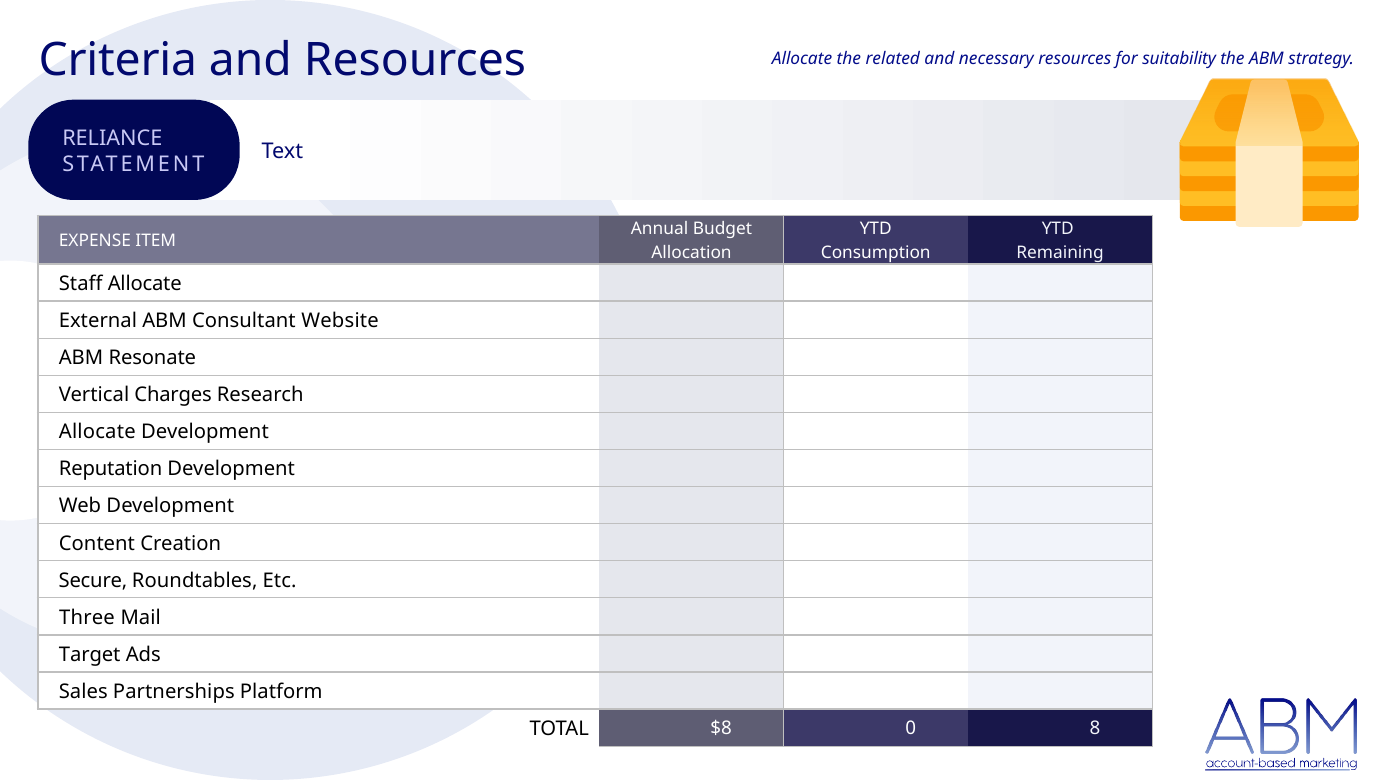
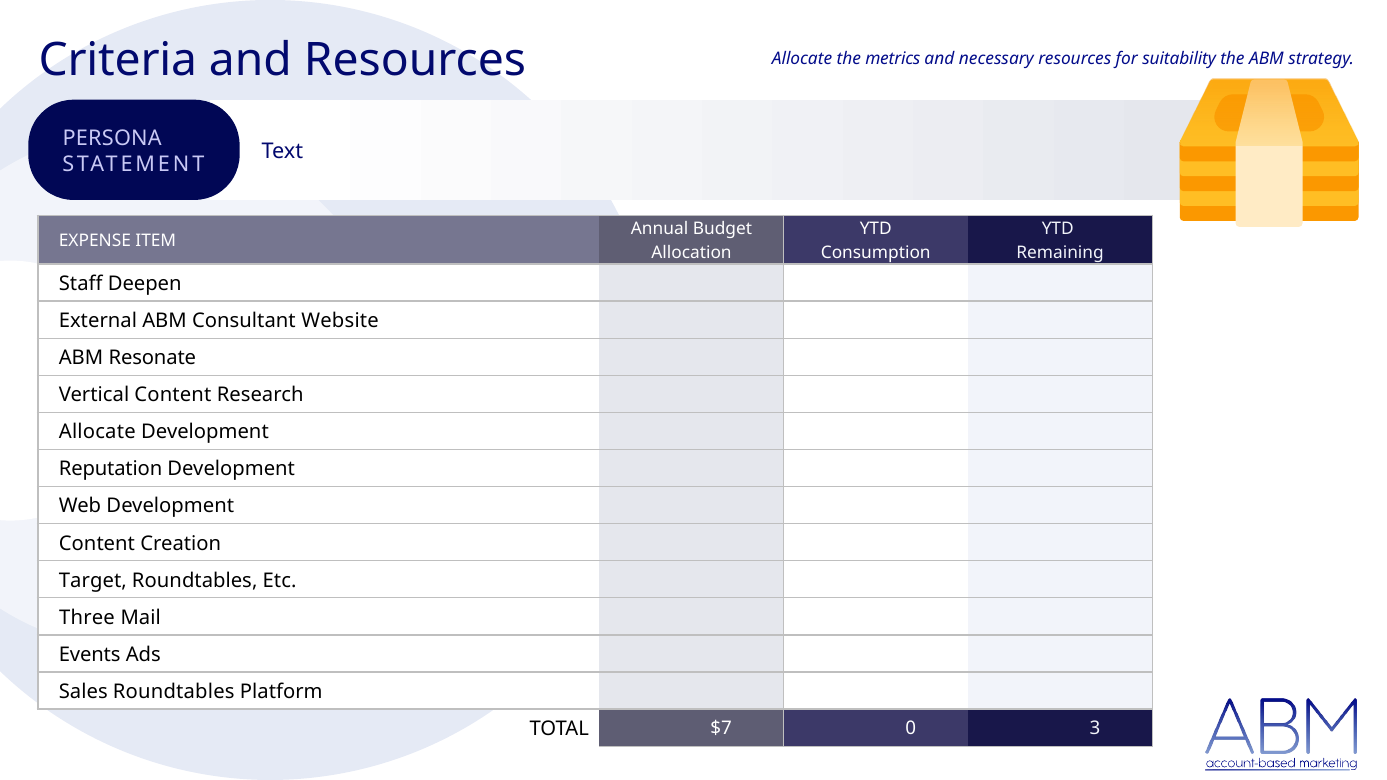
related: related -> metrics (893, 59)
RELIANCE: RELIANCE -> PERSONA (112, 138)
Staff Allocate: Allocate -> Deepen (145, 284)
Vertical Charges: Charges -> Content (173, 395)
Secure: Secure -> Target (93, 581)
Target: Target -> Events (90, 655)
Sales Partnerships: Partnerships -> Roundtables (174, 692)
$8: $8 -> $7 (721, 729)
8: 8 -> 3 (1095, 729)
